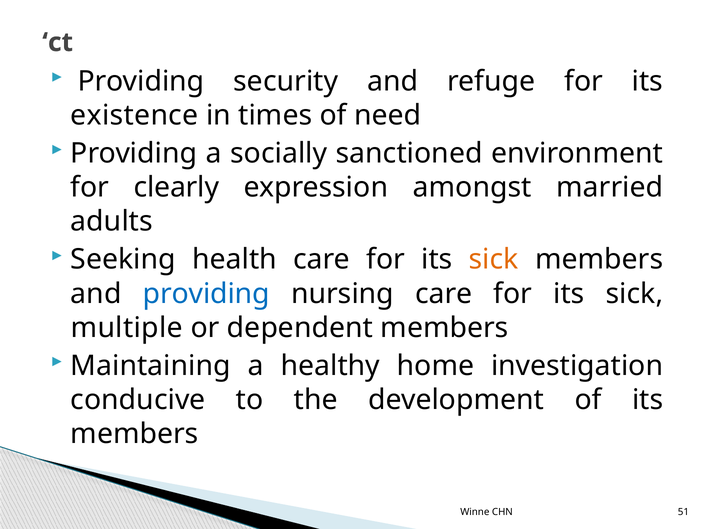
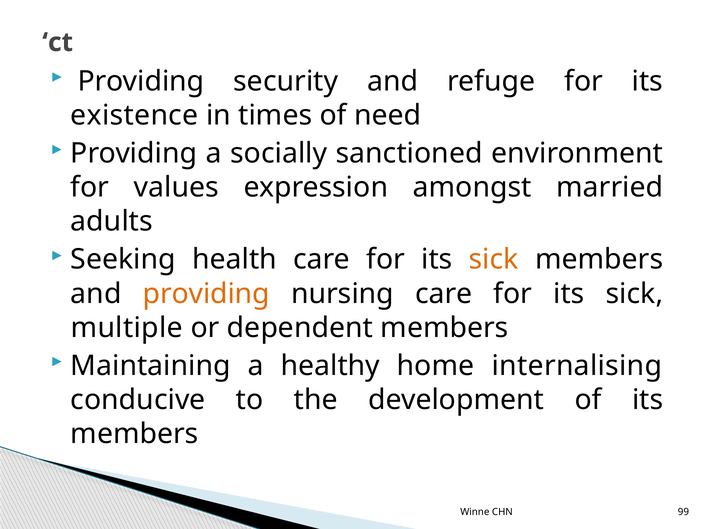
clearly: clearly -> values (176, 188)
providing colour: blue -> orange (206, 294)
investigation: investigation -> internalising (577, 366)
51: 51 -> 99 (683, 513)
